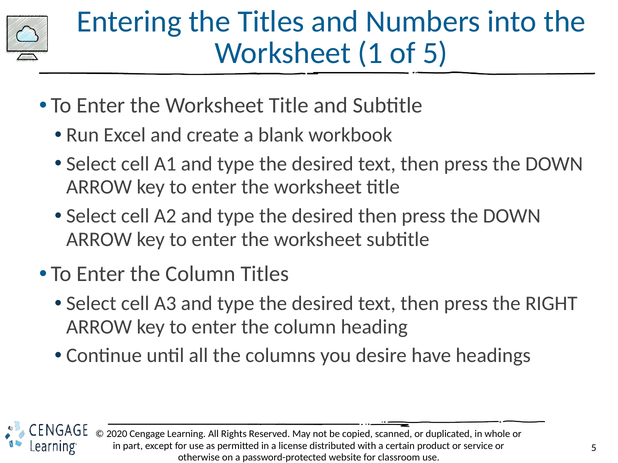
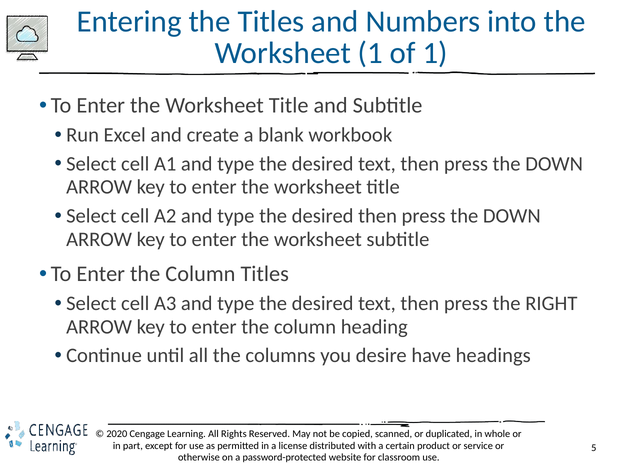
of 5: 5 -> 1 (435, 53)
